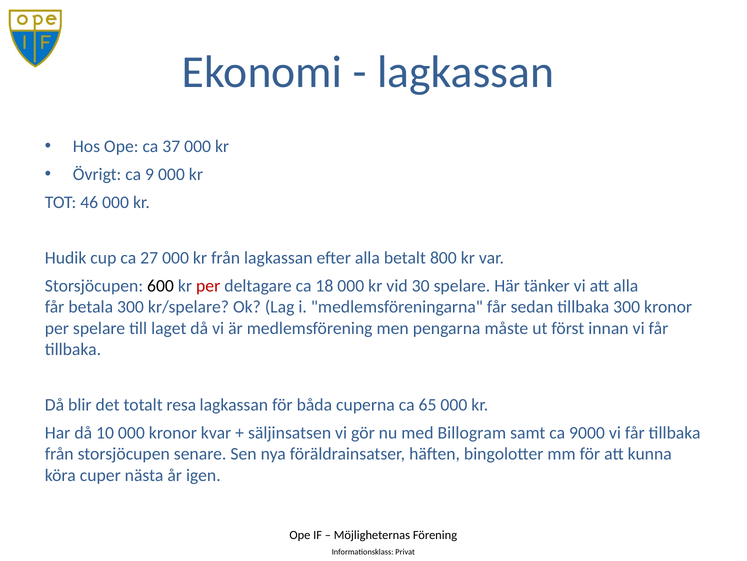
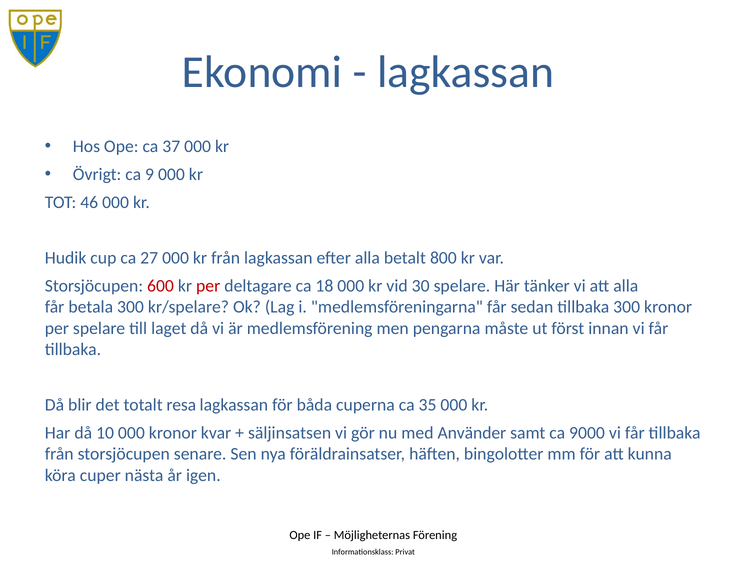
600 colour: black -> red (160, 285)
65: 65 -> 35 (427, 405)
Billogram: Billogram -> Använder (472, 432)
